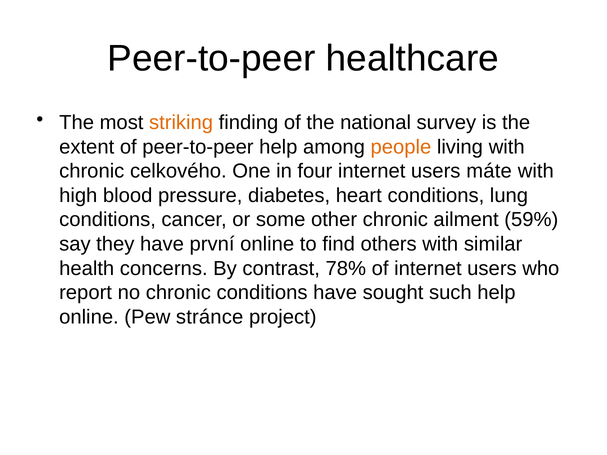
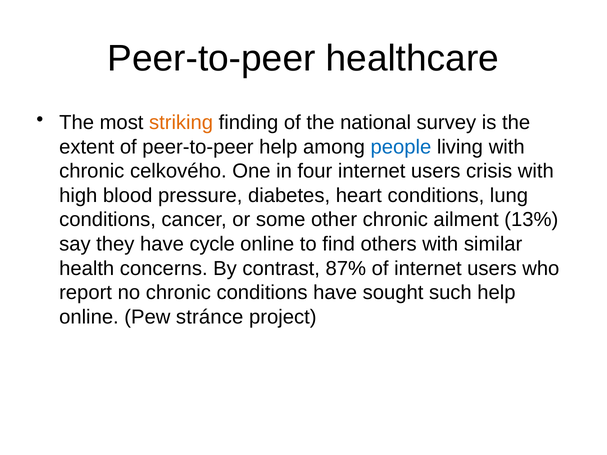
people colour: orange -> blue (401, 147)
máte: máte -> crisis (489, 171)
59%: 59% -> 13% (531, 220)
první: první -> cycle (212, 244)
78%: 78% -> 87% (346, 269)
